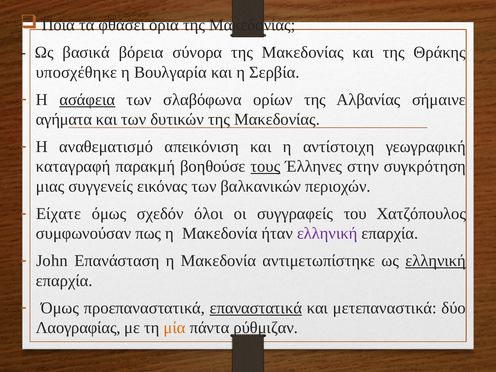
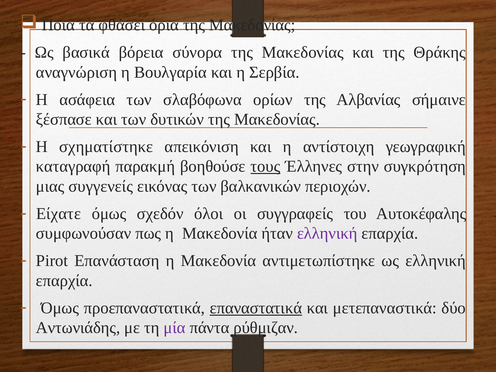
υποσχέθηκε: υποσχέθηκε -> αναγνώριση (77, 72)
ασάφεια underline: present -> none (87, 100)
αγήματα: αγήματα -> ξέσπασε (64, 119)
αναθεματισμό: αναθεματισμό -> σχηματίστηκε (106, 147)
Χατζόπουλος: Χατζόπουλος -> Αυτοκέφαλης (421, 214)
John: John -> Pirot (52, 261)
ελληνική underline: present -> none (436, 261)
Λαογραφίας: Λαογραφίας -> Αντωνιάδης (78, 328)
μία colour: orange -> purple (175, 328)
